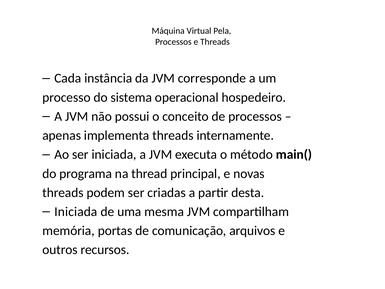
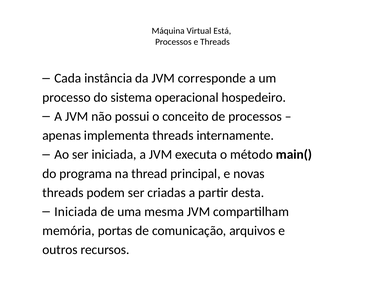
Pela: Pela -> Está (222, 31)
